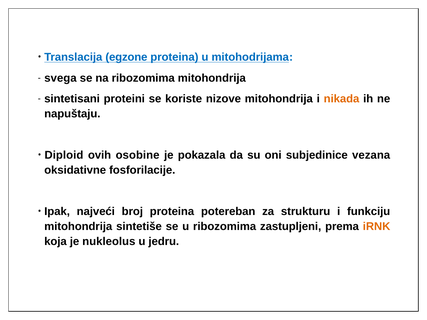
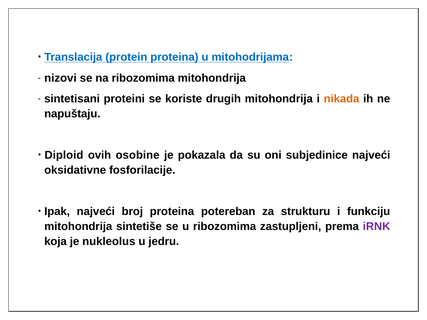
egzone: egzone -> protein (126, 57)
svega: svega -> nizovi (60, 78)
nizove: nizove -> drugih (223, 99)
subjedinice vezana: vezana -> najveći (371, 155)
iRNK colour: orange -> purple (377, 227)
